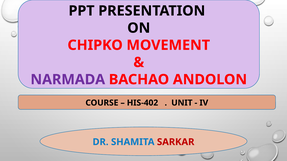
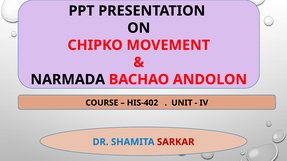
NARMADA colour: purple -> black (68, 80)
